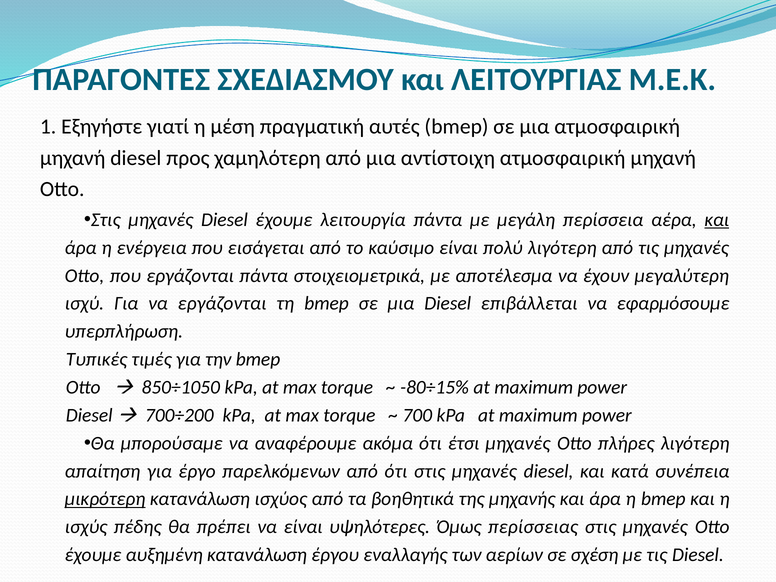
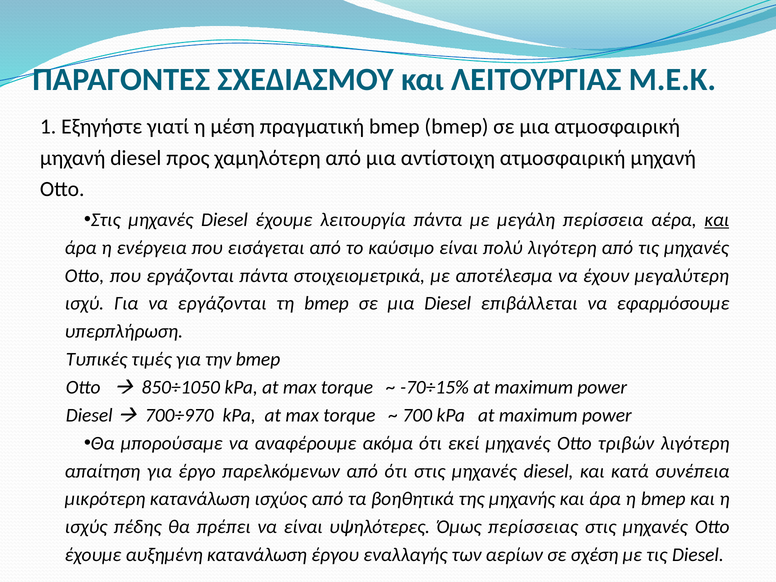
πραγματική αυτές: αυτές -> bmep (394, 127)
-80÷15%: -80÷15% -> -70÷15% (435, 387)
700÷200: 700÷200 -> 700÷970 (179, 415)
έτσι: έτσι -> εκεί (464, 443)
πλήρες: πλήρες -> τριβών (626, 443)
μικρότερη underline: present -> none (105, 499)
